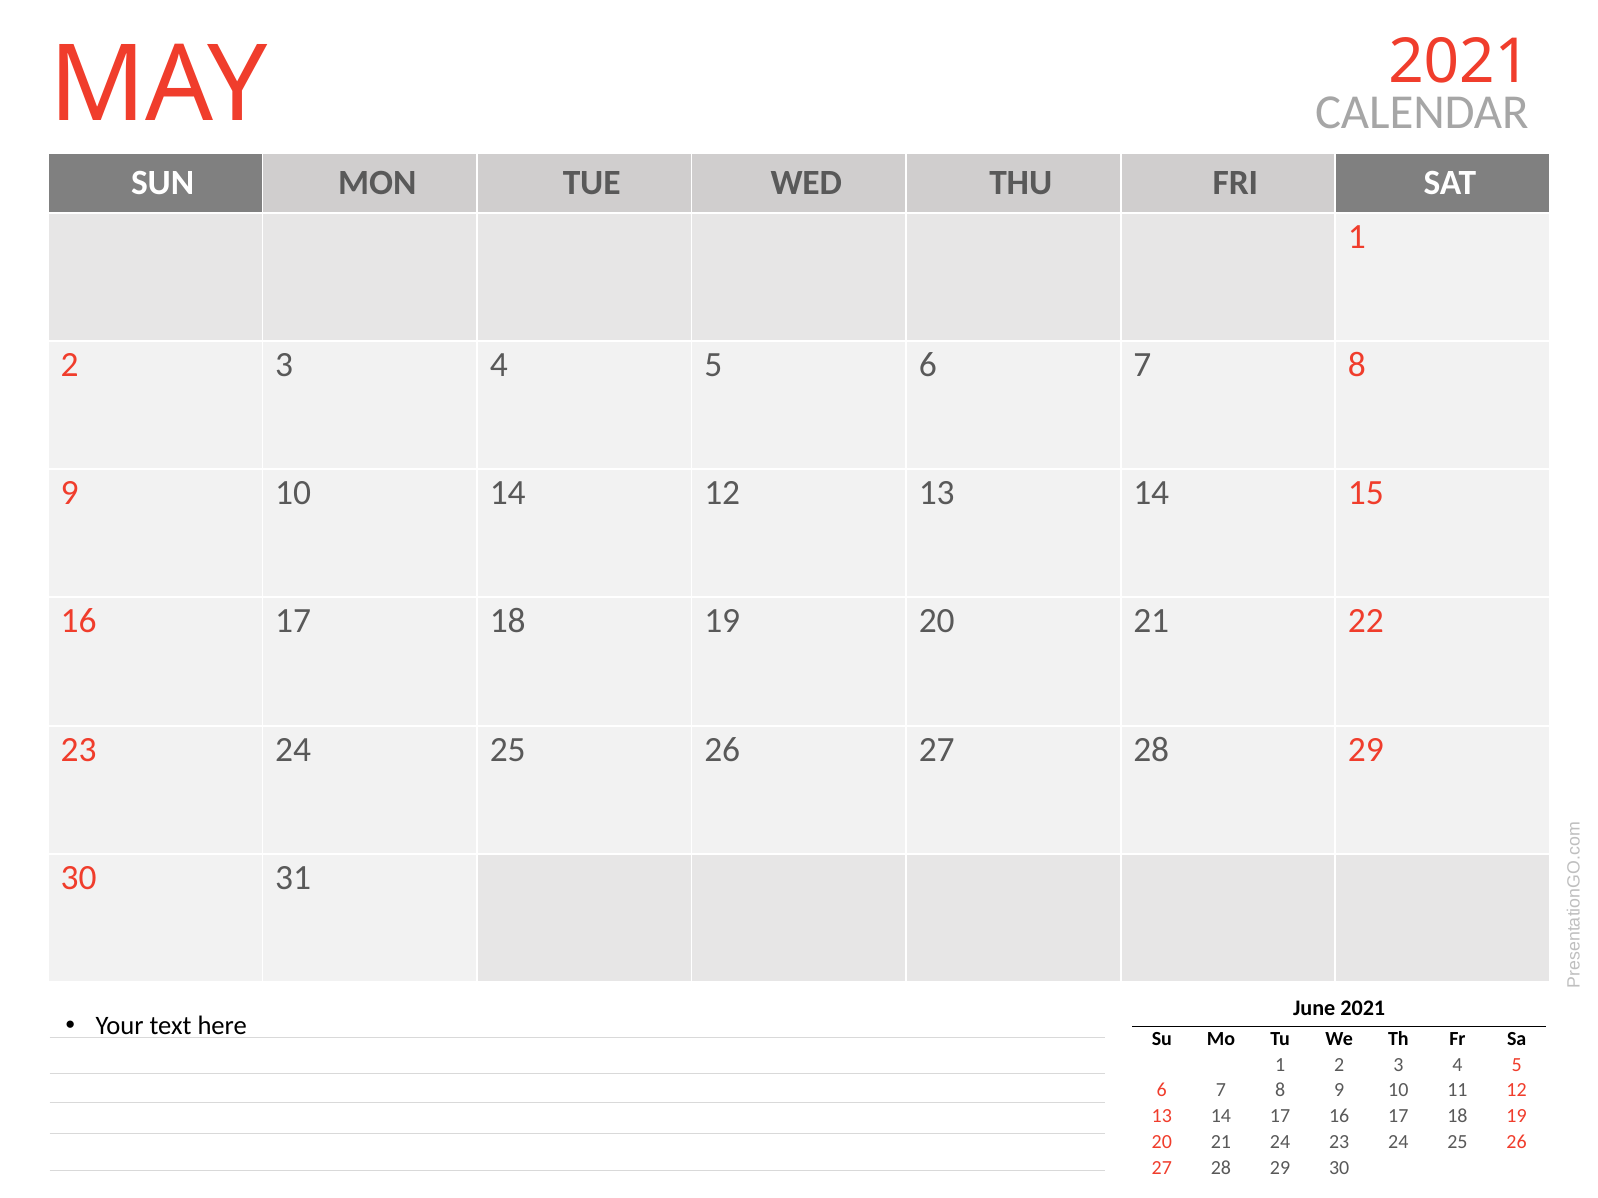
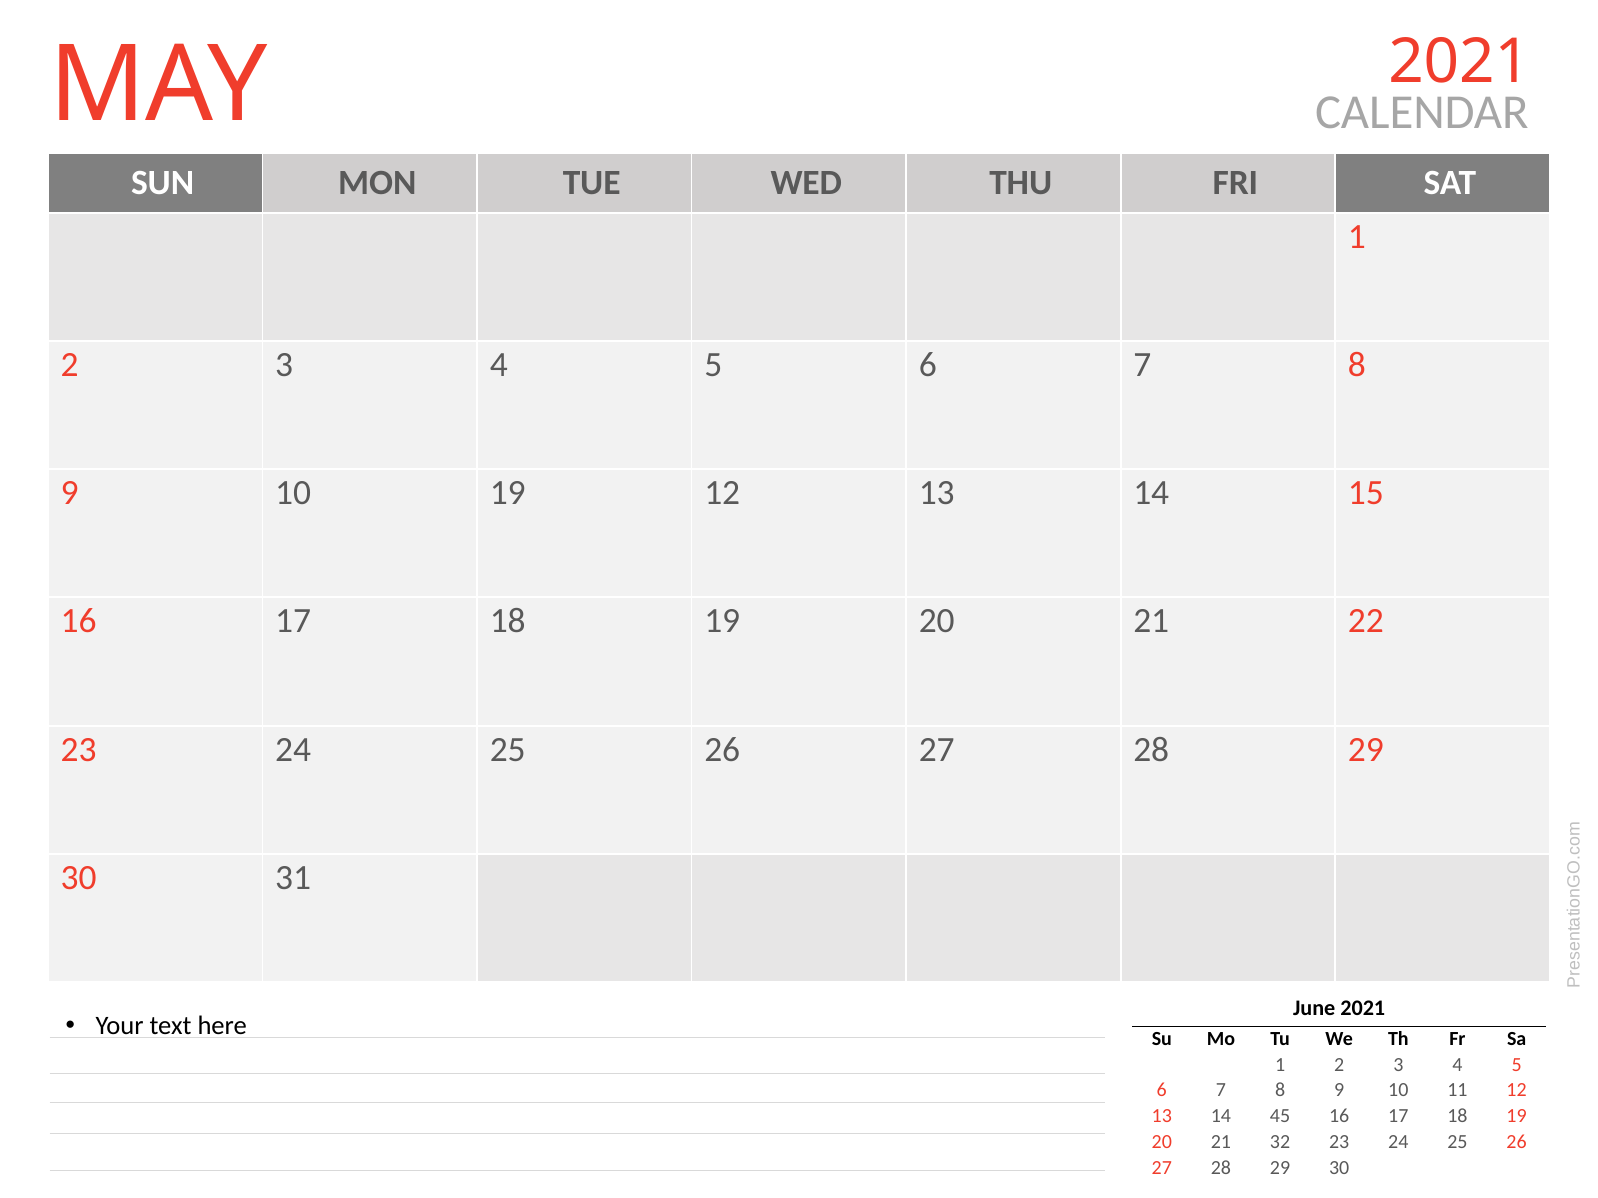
10 14: 14 -> 19 (508, 493)
14 17: 17 -> 45 (1280, 1117)
21 24: 24 -> 32 (1280, 1142)
